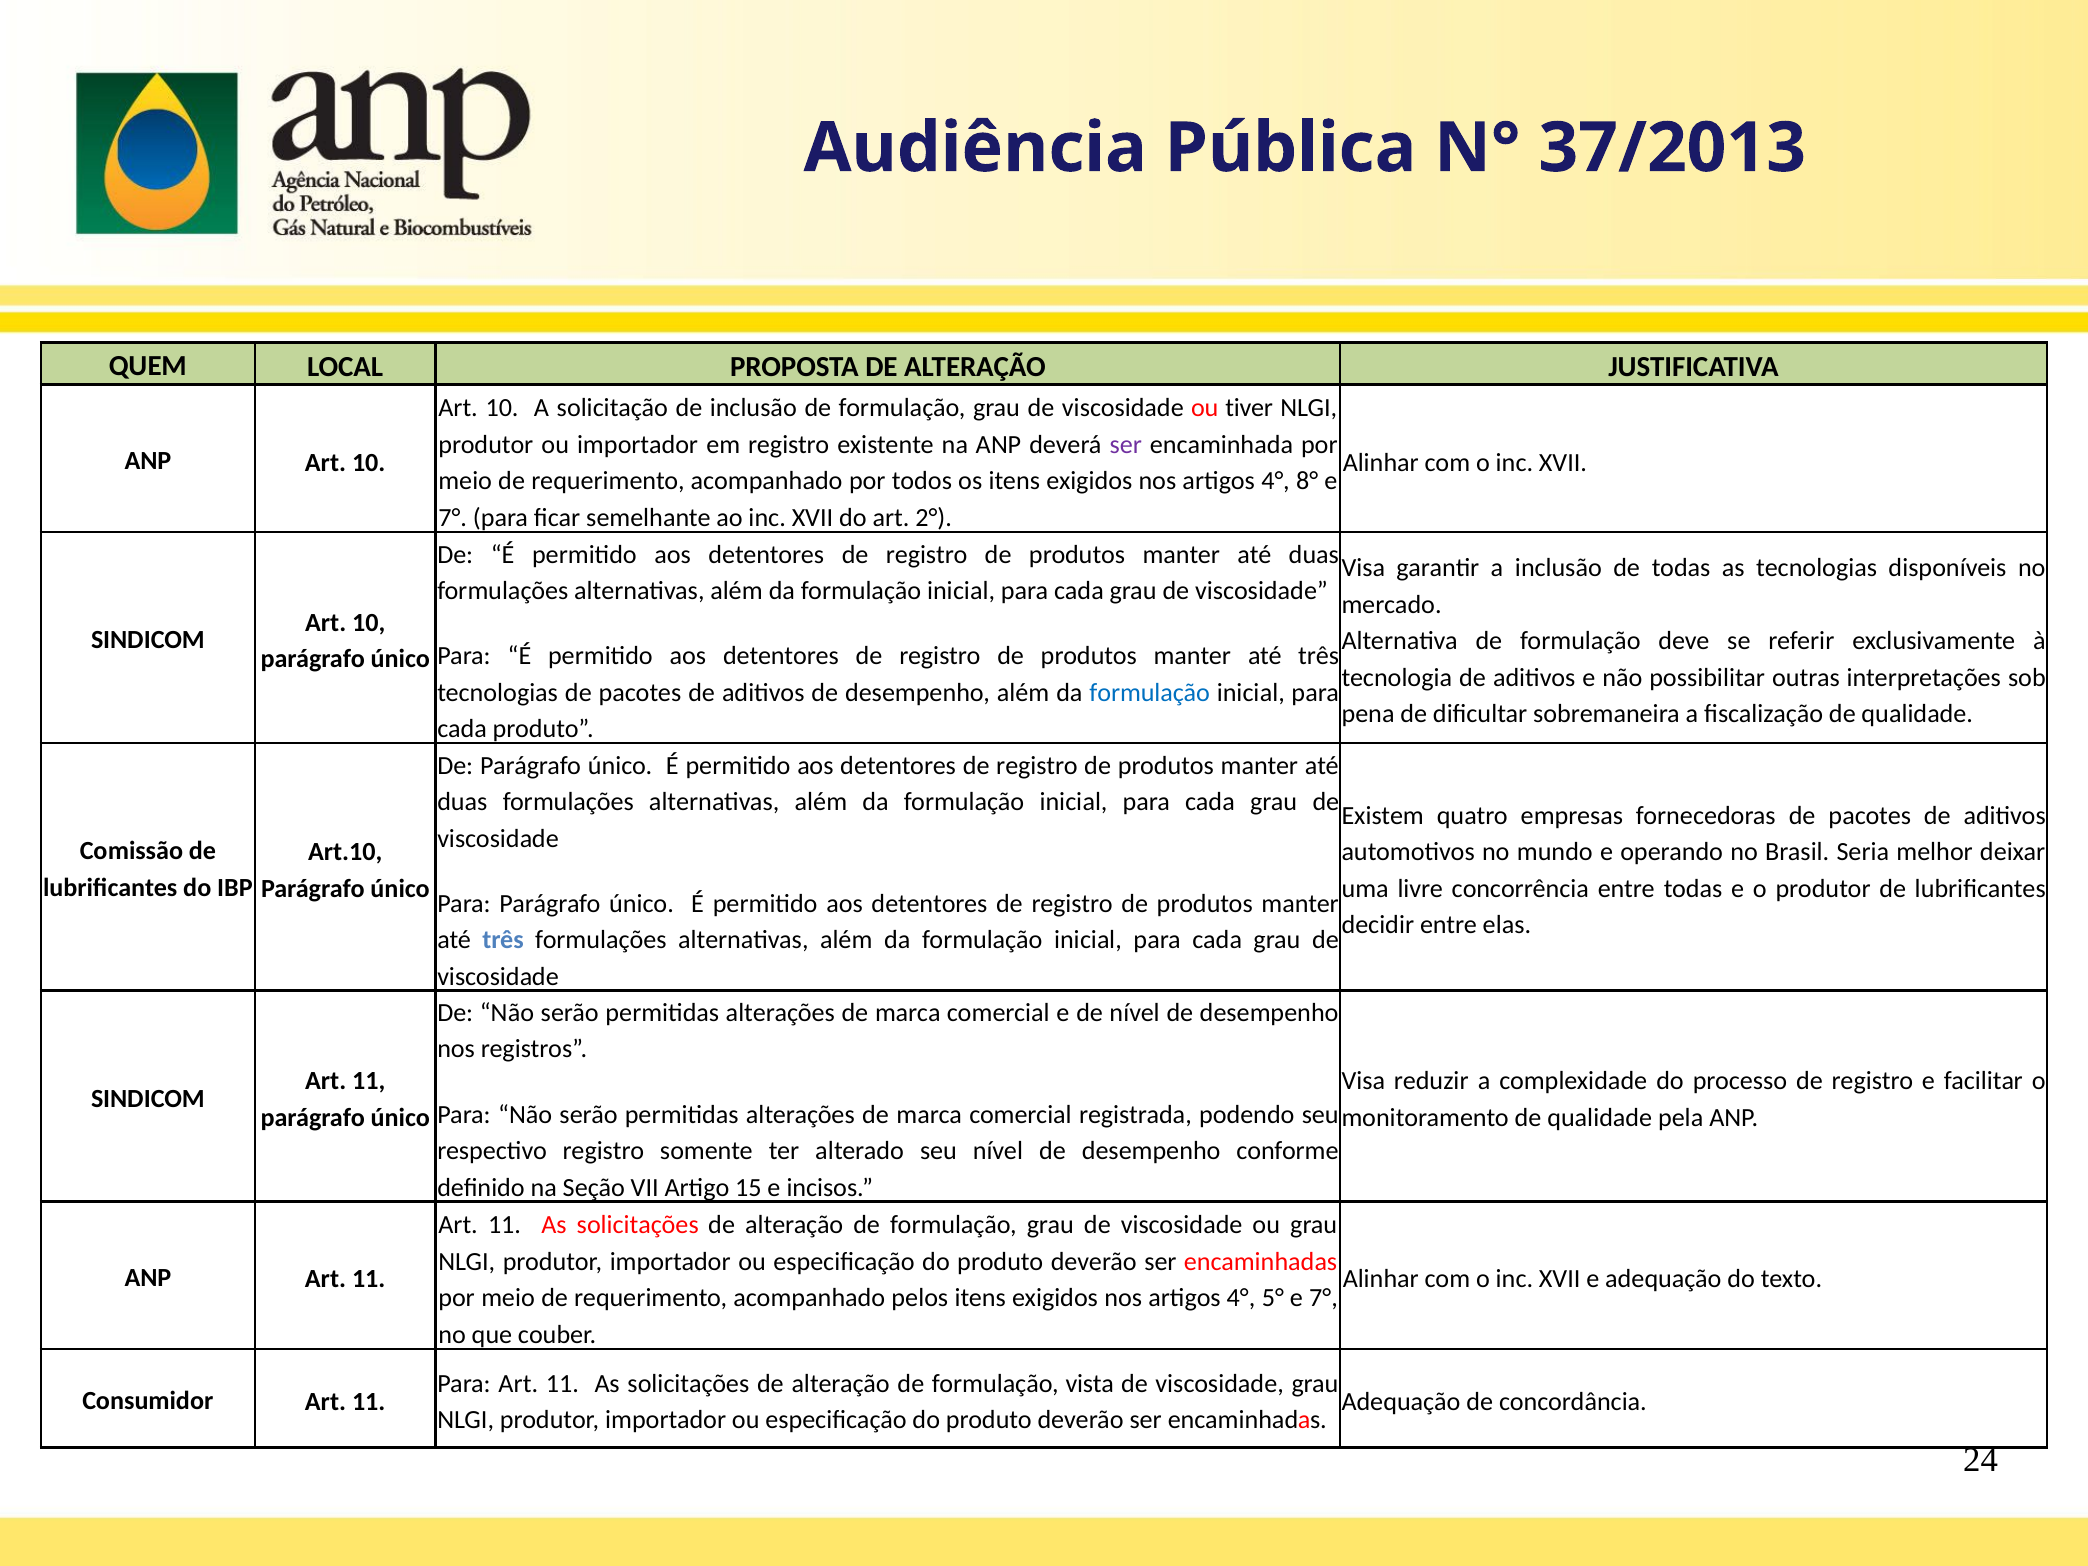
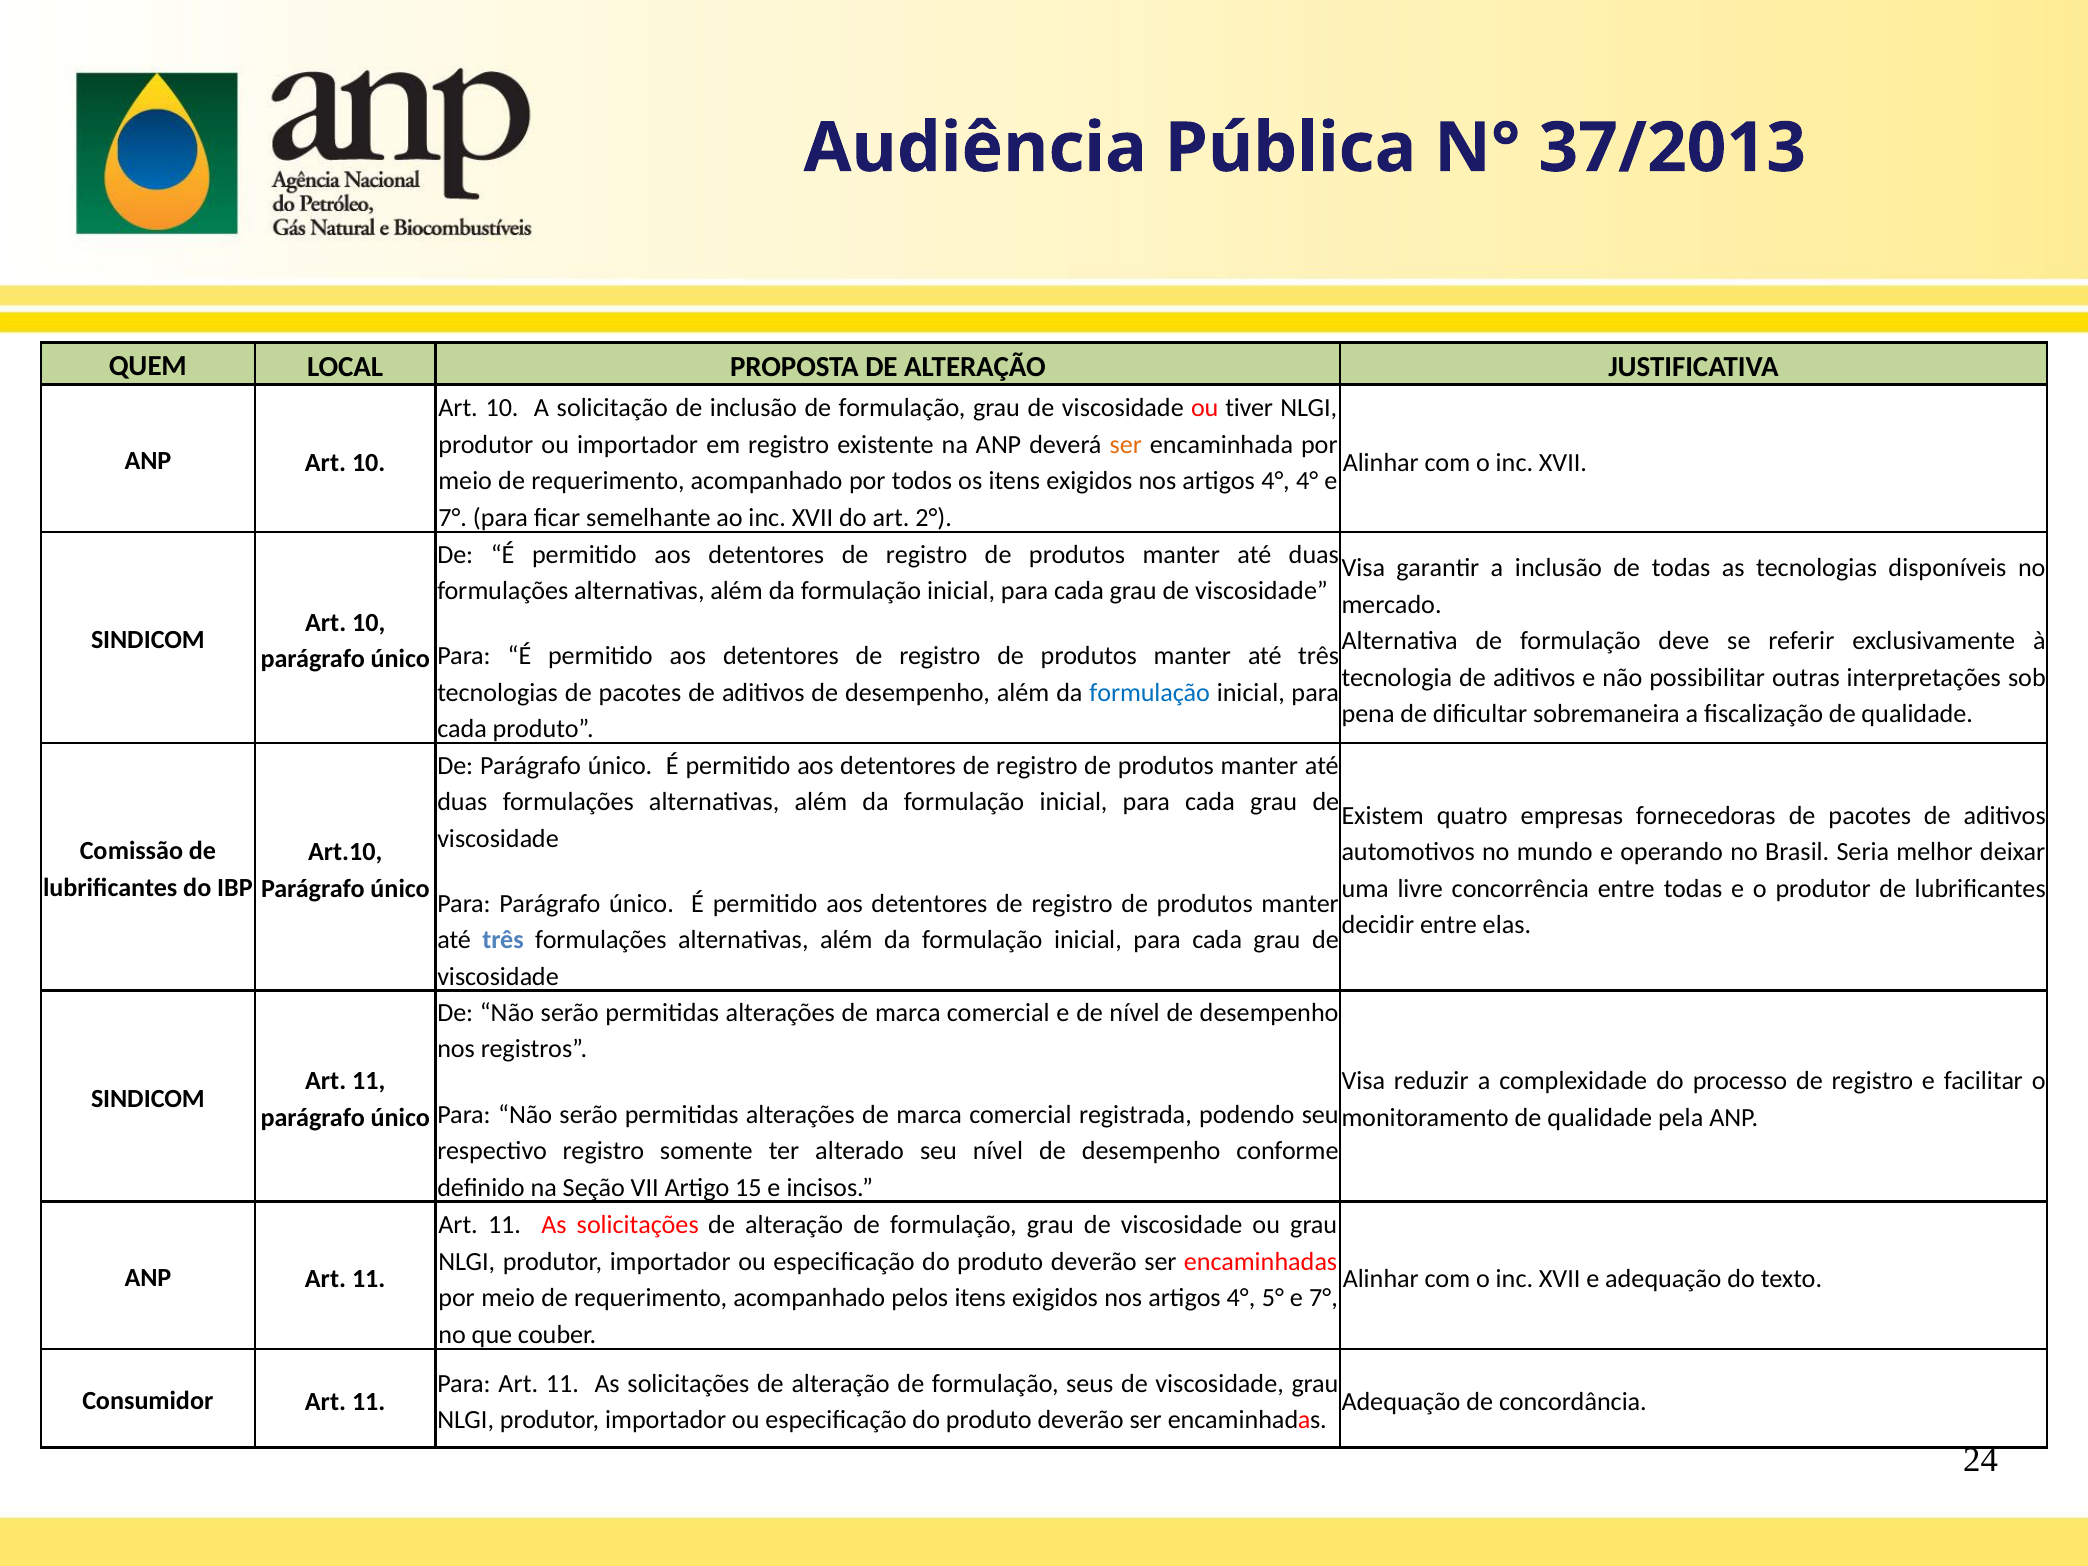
ser colour: purple -> orange (1126, 445)
4° 8°: 8° -> 4° (1307, 481)
vista: vista -> seus (1090, 1383)
